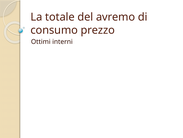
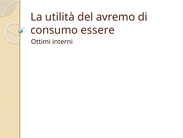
totale: totale -> utilità (60, 17)
prezzo: prezzo -> essere (98, 30)
